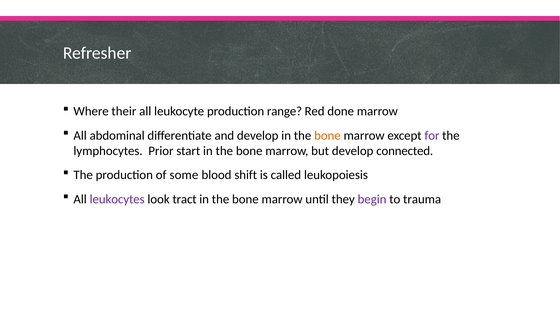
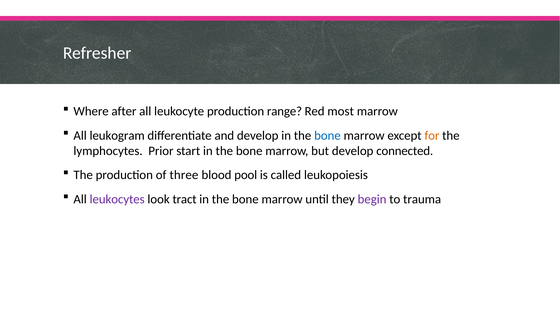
their: their -> after (124, 111)
done: done -> most (341, 111)
abdominal: abdominal -> leukogram (117, 135)
bone colour: orange -> blue (327, 135)
for colour: purple -> orange (432, 135)
some: some -> three (184, 175)
shift: shift -> pool (246, 175)
